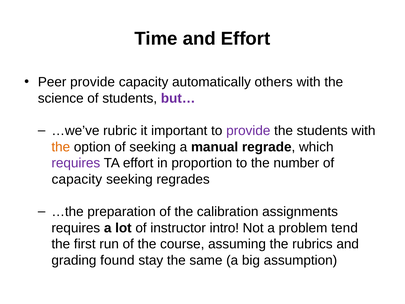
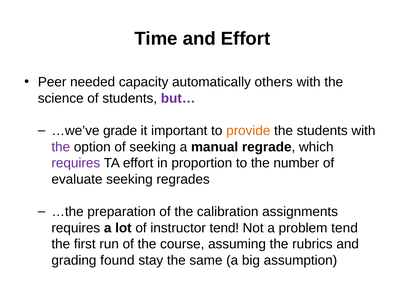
Peer provide: provide -> needed (93, 82)
rubric: rubric -> grade (120, 131)
provide colour: purple -> orange (248, 131)
the colour: orange -> purple (61, 147)
capacity: capacity -> evaluate (77, 179)
instructor intro: intro -> tend (224, 228)
